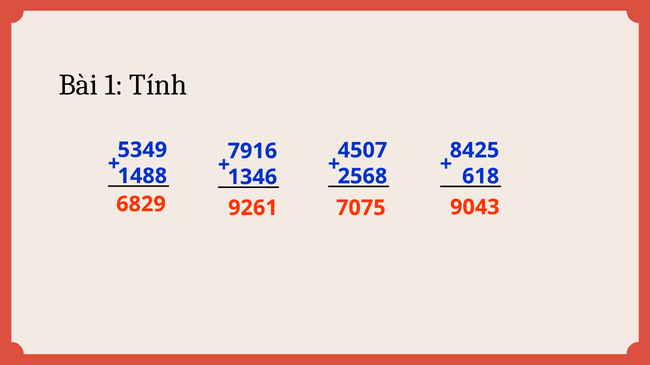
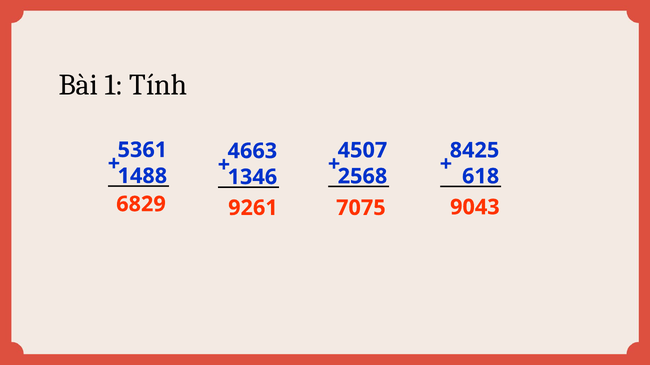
5349: 5349 -> 5361 (142, 150)
7916: 7916 -> 4663 (252, 151)
